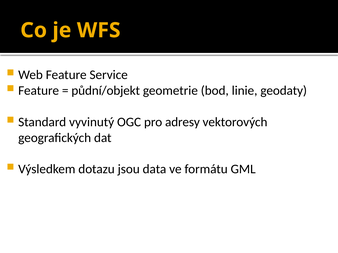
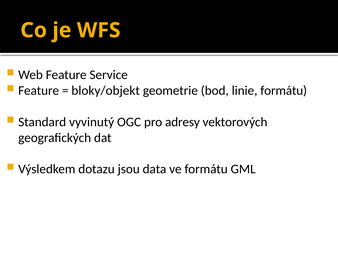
půdní/objekt: půdní/objekt -> bloky/objekt (106, 91)
linie geodaty: geodaty -> formátu (284, 91)
